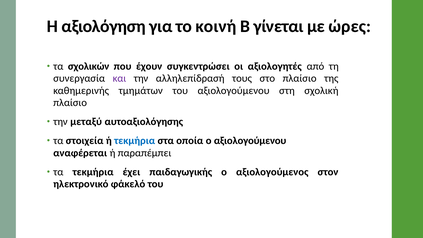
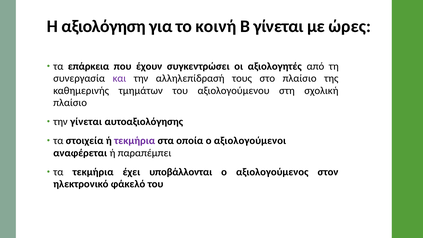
σχολικών: σχολικών -> επάρκεια (89, 66)
την μεταξύ: μεταξύ -> γίνεται (86, 122)
τεκμήρια colour: blue -> purple (135, 141)
ο αξιολογούμενου: αξιολογούμενου -> αξιολογούμενοι (250, 141)
παιδαγωγικής: παιδαγωγικής -> υποβάλλονται (181, 172)
